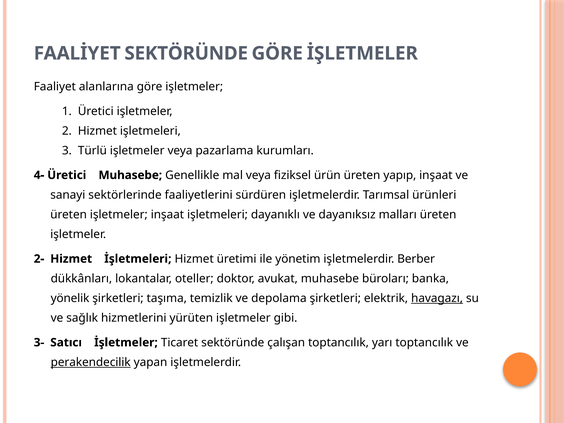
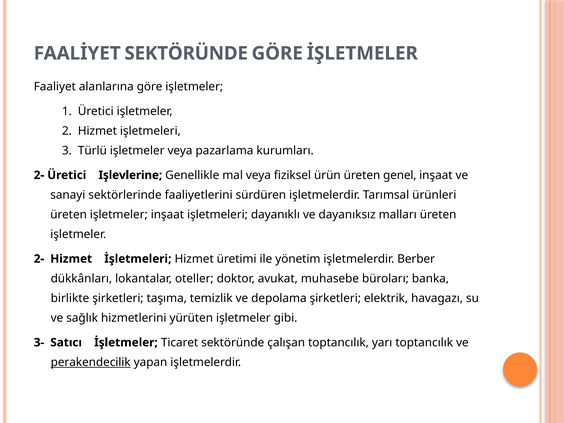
4-: 4- -> 2- (39, 175)
Üretici Muhasebe: Muhasebe -> Işlevlerine (130, 175)
yapıp: yapıp -> genel (400, 175)
yönelik: yönelik -> birlikte (70, 298)
havagazı underline: present -> none (437, 298)
